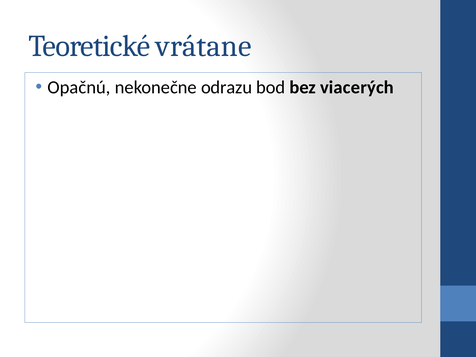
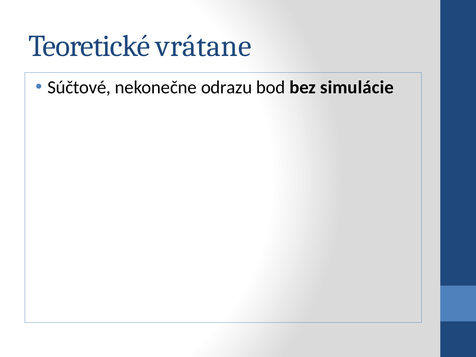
Opačnú: Opačnú -> Súčtové (79, 87)
viacerých: viacerých -> simulácie (357, 87)
